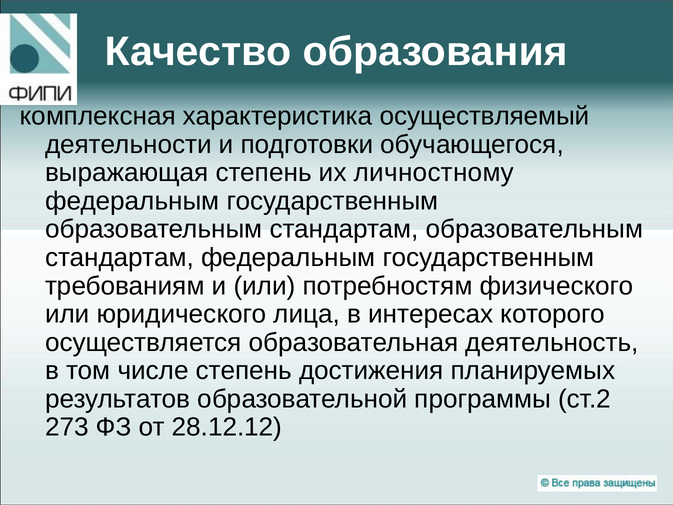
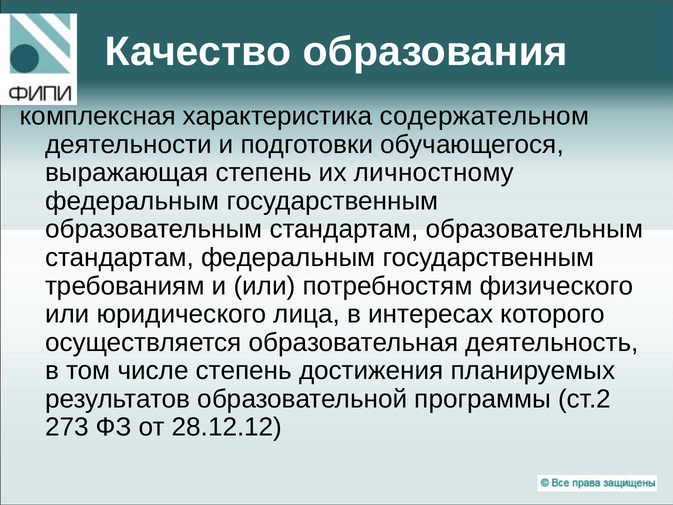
осуществляемый: осуществляемый -> содержательном (484, 116)
